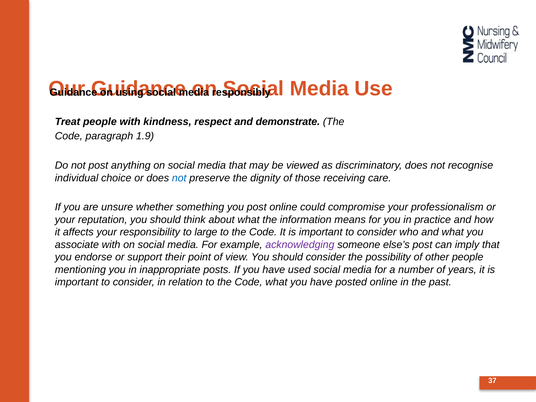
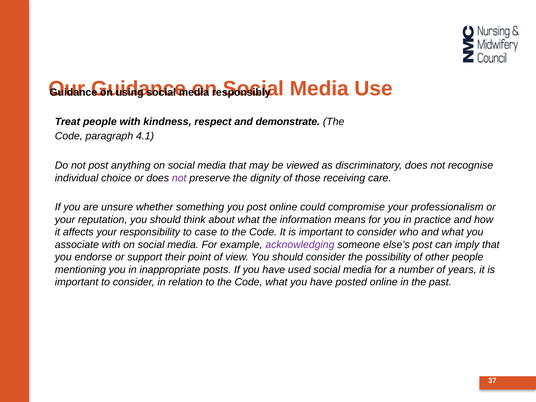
1.9: 1.9 -> 4.1 (145, 136)
not colour: blue -> purple (179, 178)
large: large -> case (206, 232)
